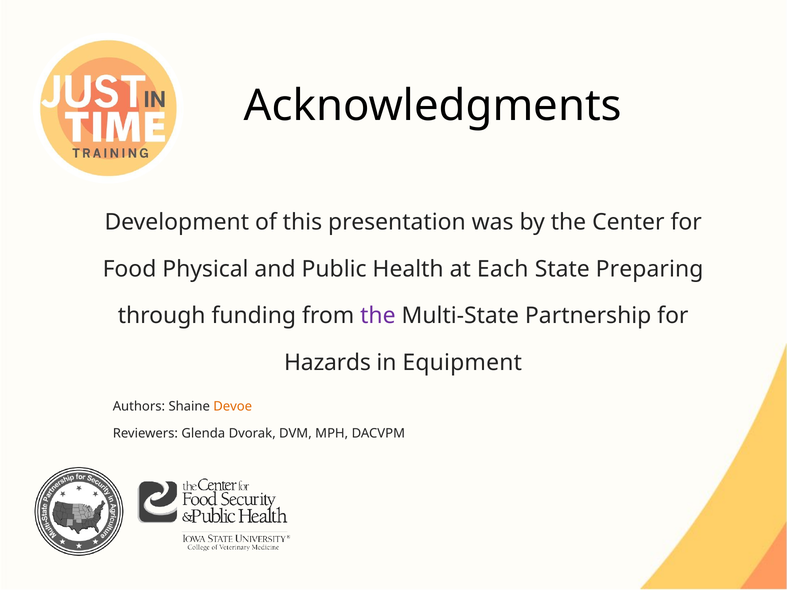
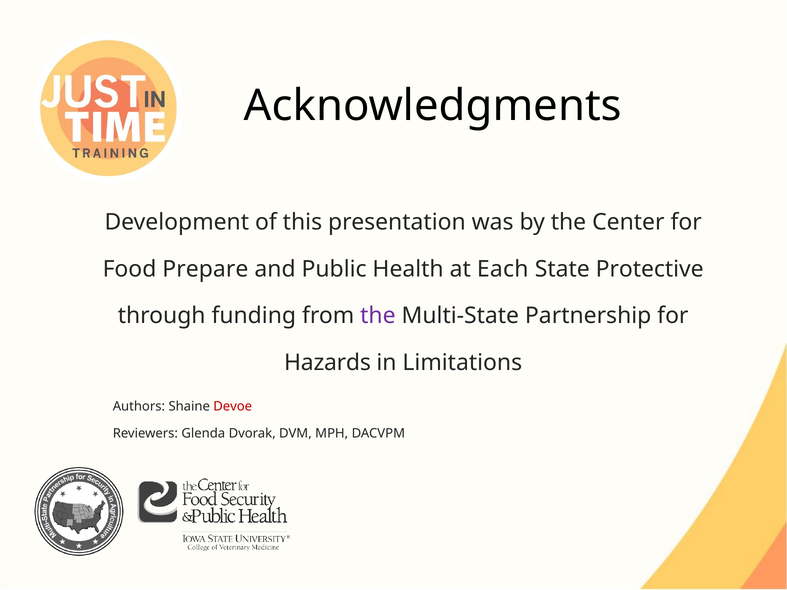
Physical: Physical -> Prepare (205, 269)
Preparing: Preparing -> Protective (650, 269)
Equipment: Equipment -> Limitations (462, 363)
Devoe colour: orange -> red (233, 407)
